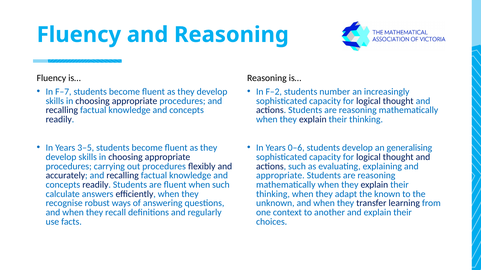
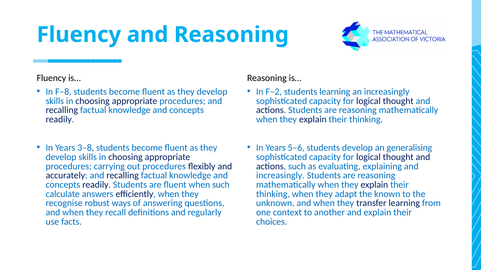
F–7: F–7 -> F–8 (63, 92)
students number: number -> learning (335, 92)
3–5: 3–5 -> 3–8 (86, 148)
0–6: 0–6 -> 5–6 (296, 148)
appropriate: appropriate -> increasingly (280, 176)
